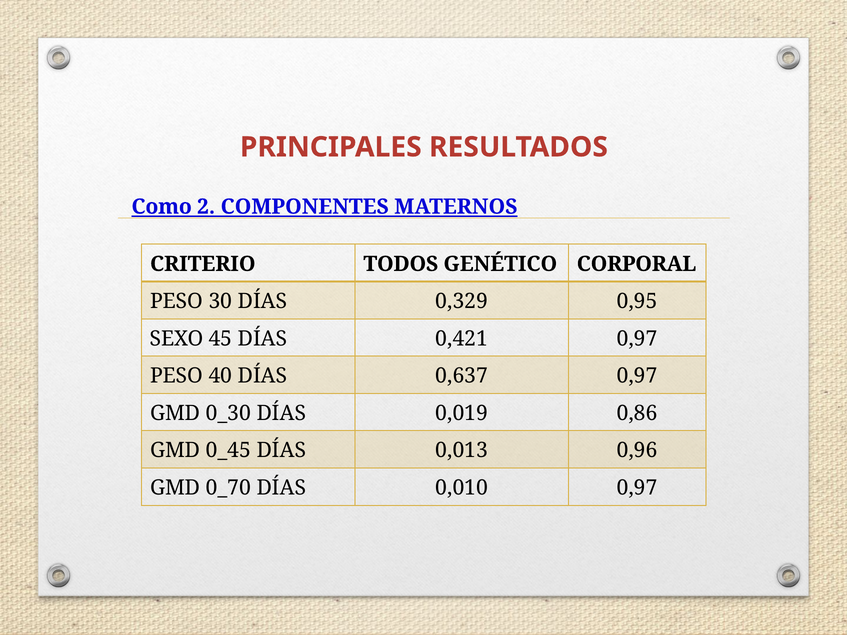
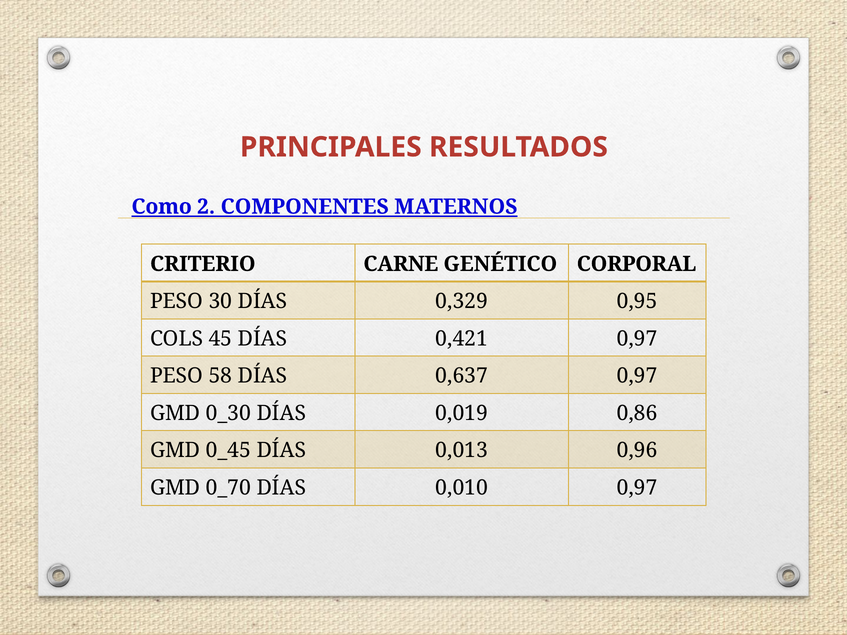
TODOS: TODOS -> CARNE (401, 264)
SEXO: SEXO -> COLS (177, 339)
40: 40 -> 58 (220, 376)
